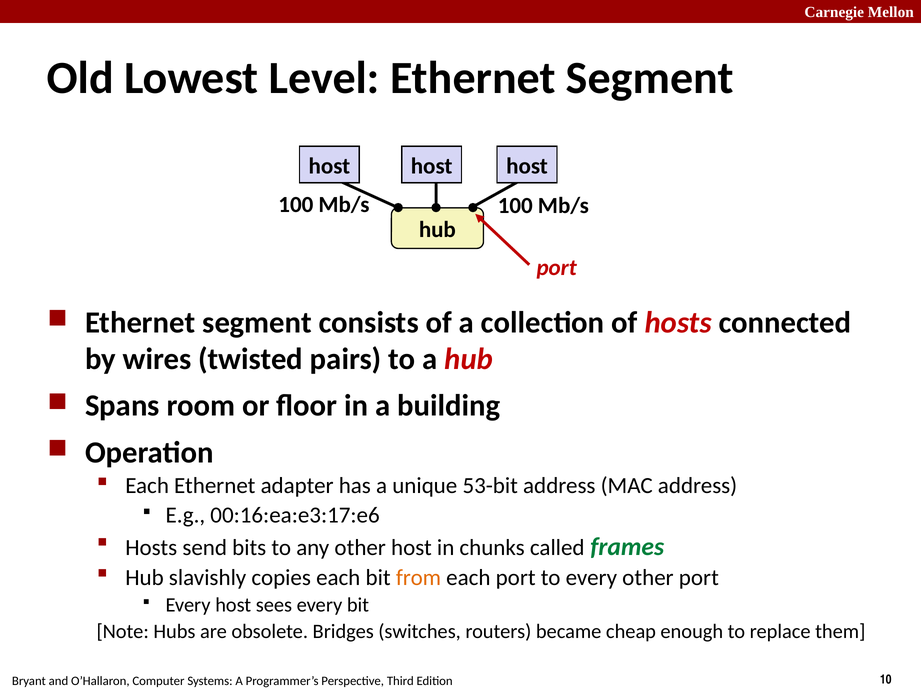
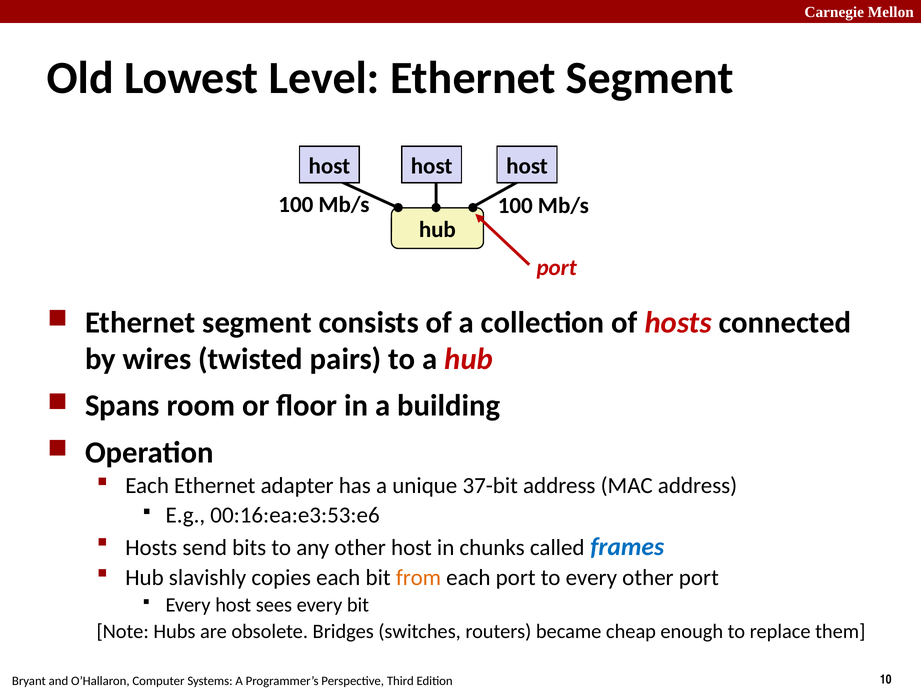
53-bit: 53-bit -> 37-bit (490, 486)
00:16:ea:e3:17:e6: 00:16:ea:e3:17:e6 -> 00:16:ea:e3:53:e6 (295, 515)
frames colour: green -> blue (627, 546)
